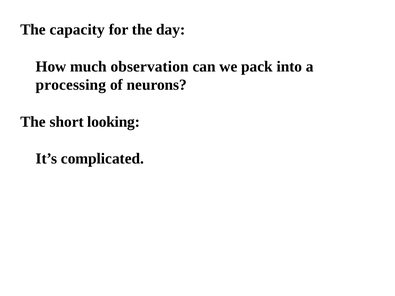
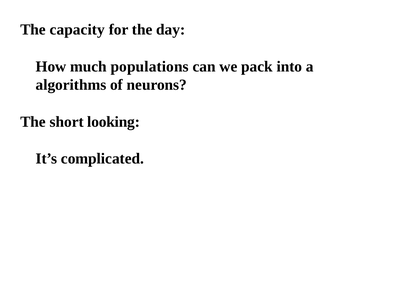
observation: observation -> populations (150, 67)
processing: processing -> algorithms (71, 85)
